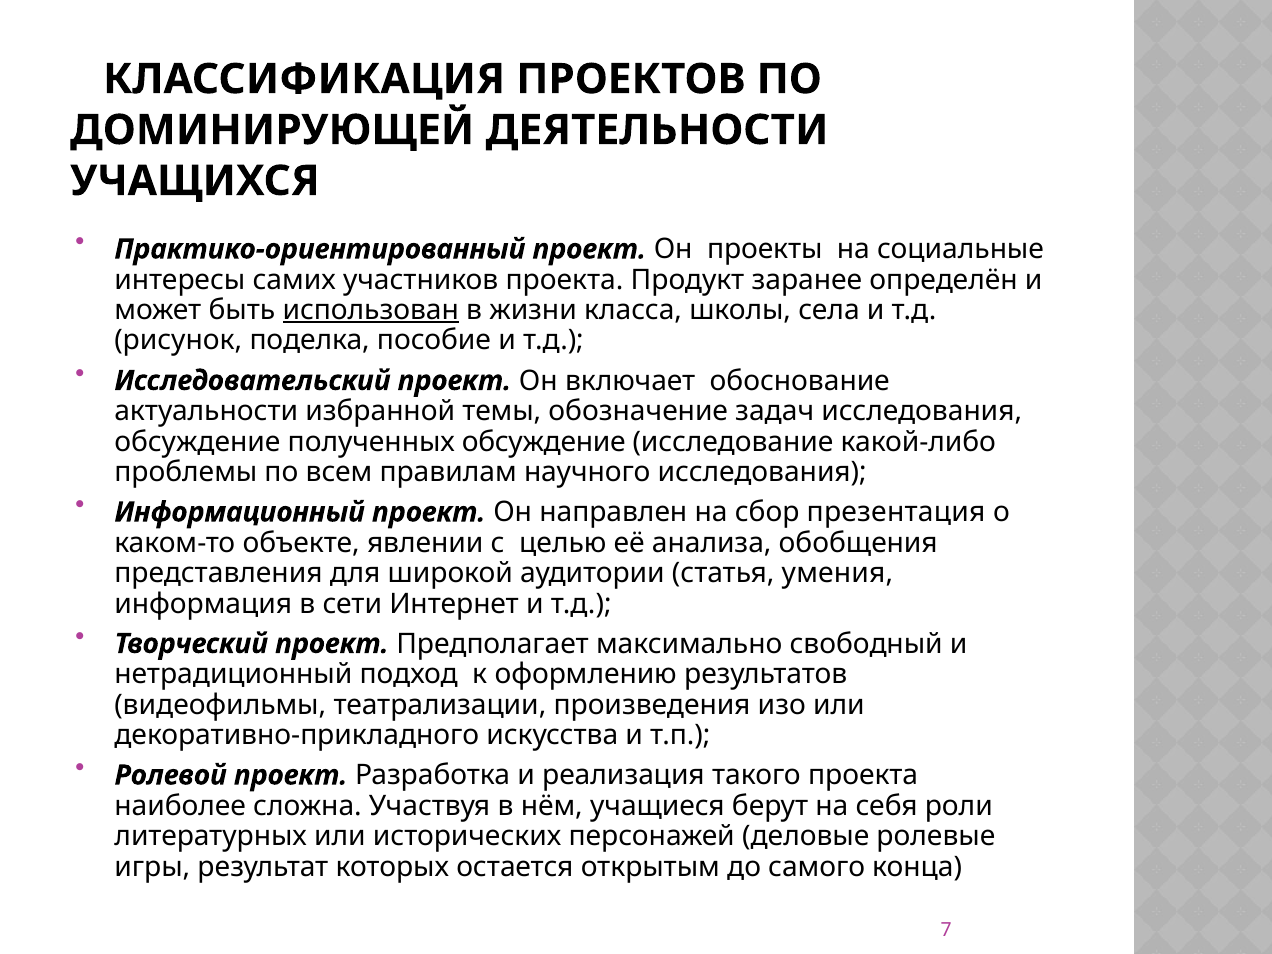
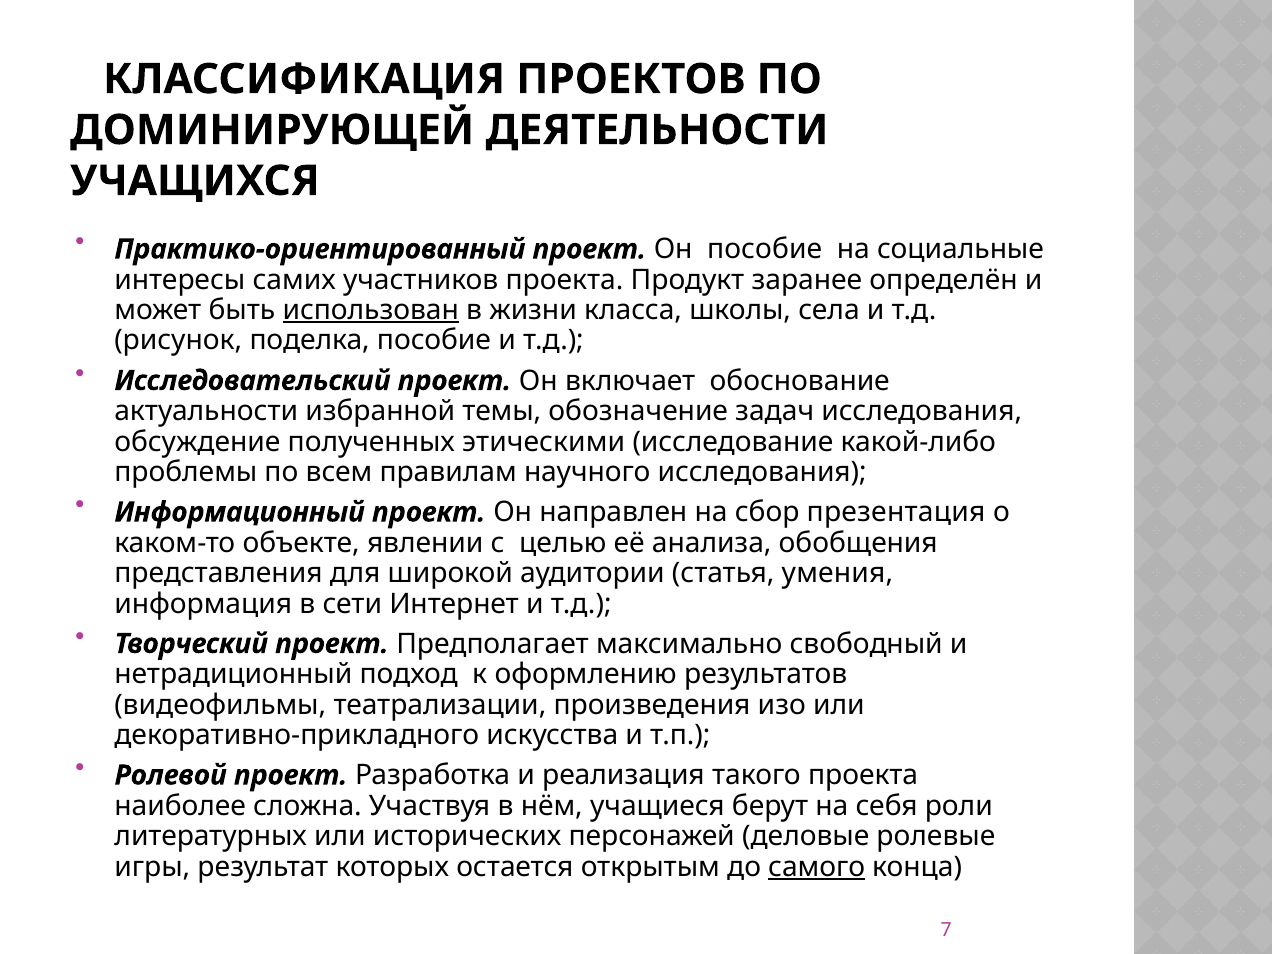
Он проекты: проекты -> пособие (765, 249)
полученных обсуждение: обсуждение -> этическими (544, 442)
самого underline: none -> present (817, 867)
